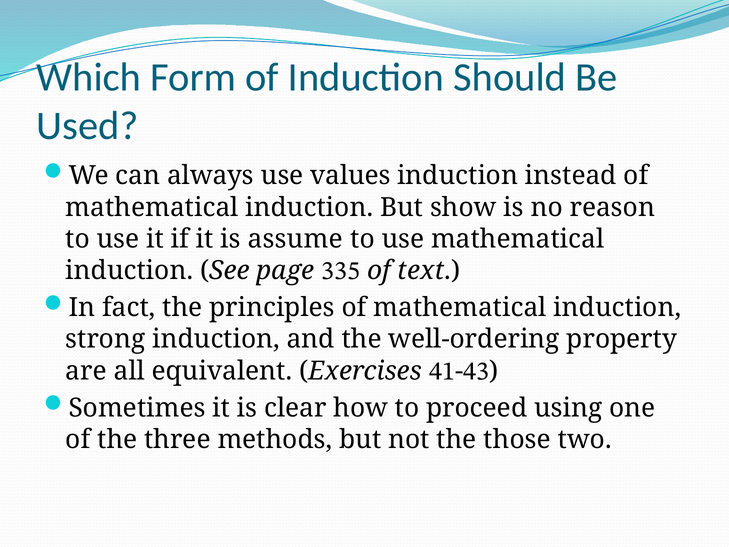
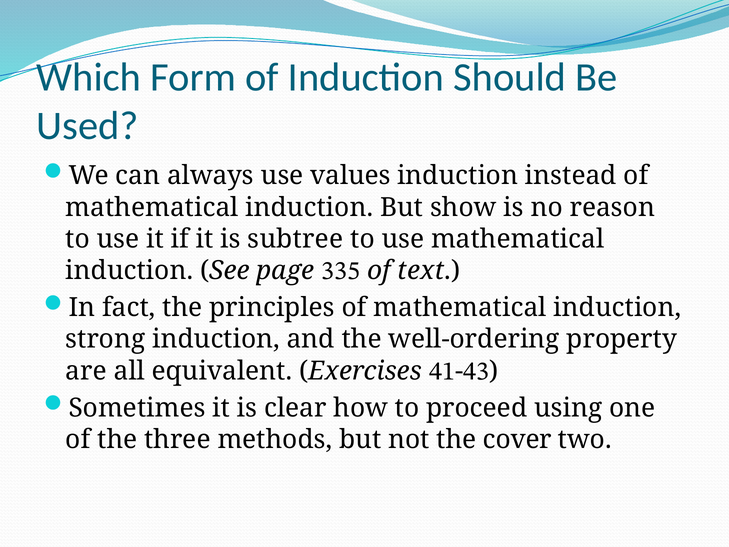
assume: assume -> subtree (295, 239)
those: those -> cover (517, 439)
